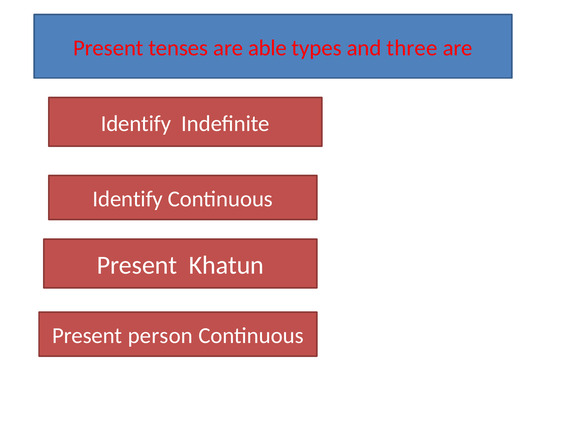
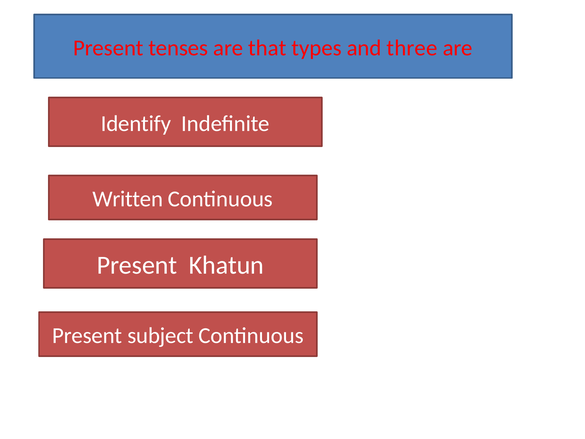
able: able -> that (267, 48)
Identify: Identify -> Written (128, 199)
person: person -> subject (160, 336)
